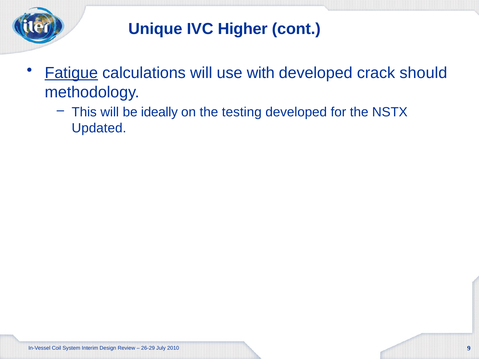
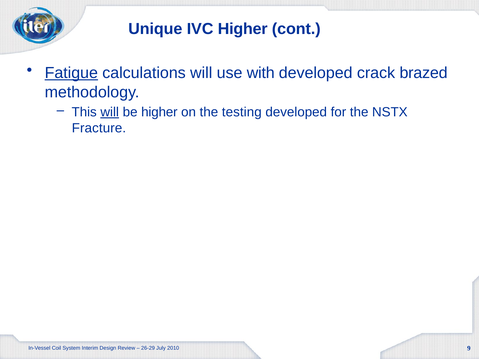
should: should -> brazed (424, 73)
will underline: none -> present (110, 112)
be ideally: ideally -> higher (159, 112)
Updated: Updated -> Fracture (99, 128)
